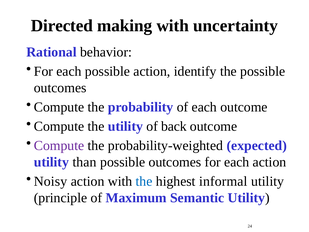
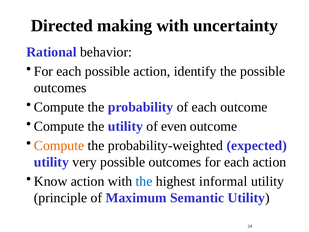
back: back -> even (174, 126)
Compute colour: purple -> orange (59, 145)
than: than -> very (85, 162)
Noisy: Noisy -> Know (51, 181)
